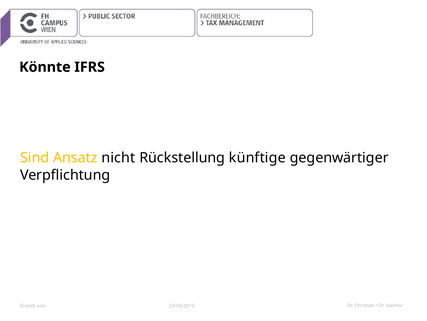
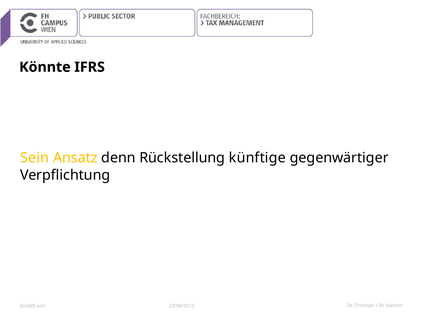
Sind: Sind -> Sein (35, 158)
nicht: nicht -> denn (118, 158)
